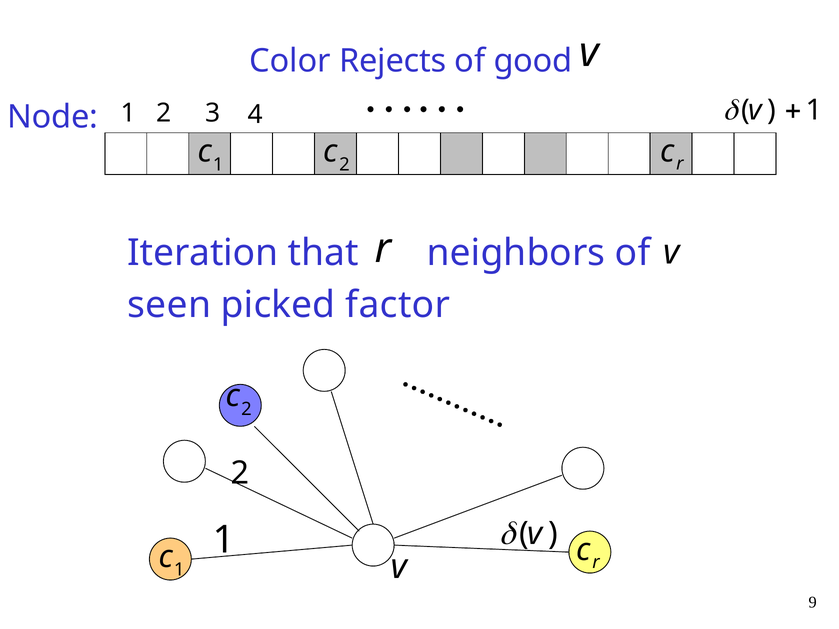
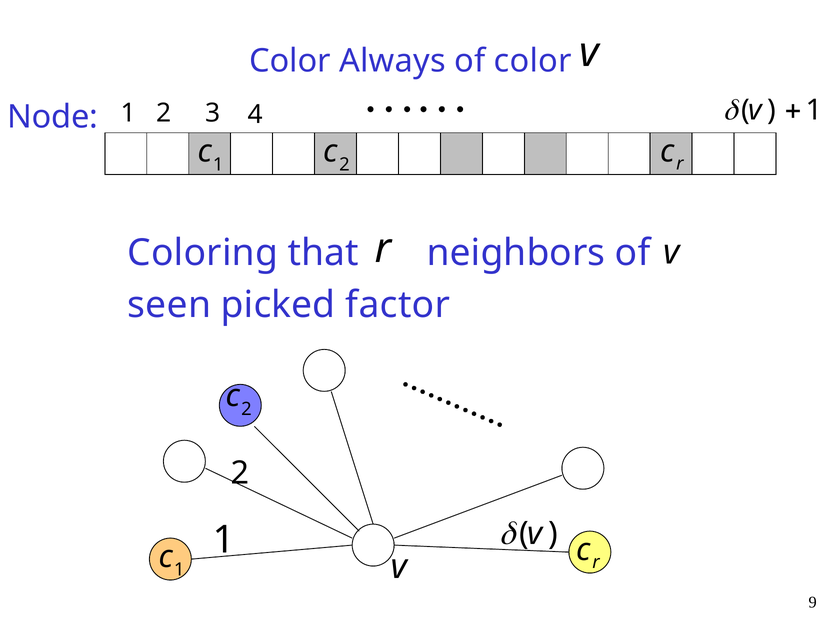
Rejects: Rejects -> Always (393, 61)
of good: good -> color (533, 61)
Iteration: Iteration -> Coloring (203, 253)
